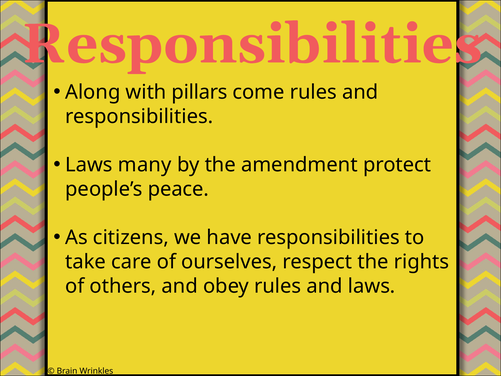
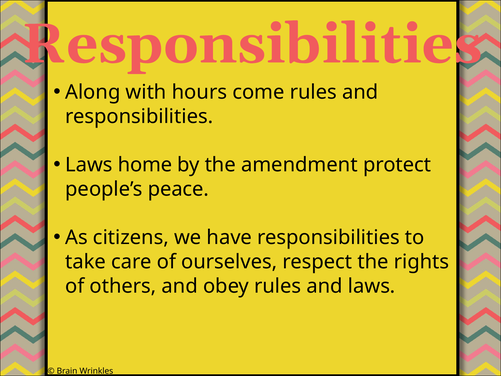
pillars: pillars -> hours (199, 92)
many: many -> home (145, 165)
